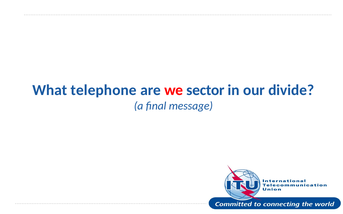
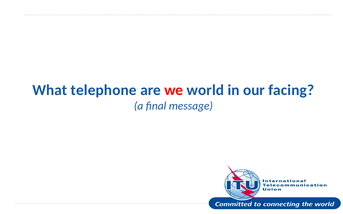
sector: sector -> world (205, 90)
divide: divide -> facing (291, 90)
